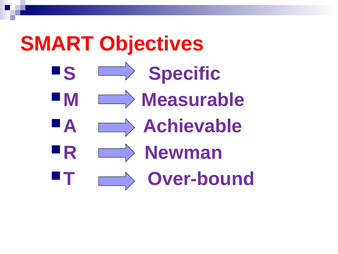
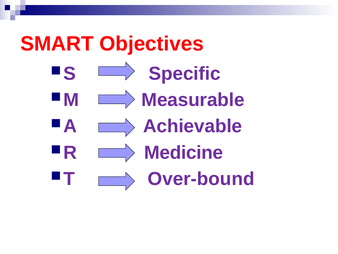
Newman: Newman -> Medicine (184, 152)
